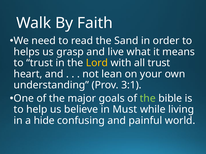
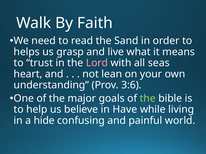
Lord colour: yellow -> pink (97, 63)
all trust: trust -> seas (159, 63)
3:1: 3:1 -> 3:6 (131, 85)
Must: Must -> Have (125, 110)
